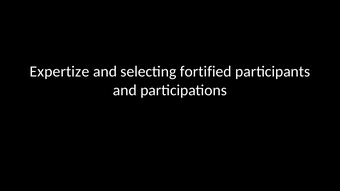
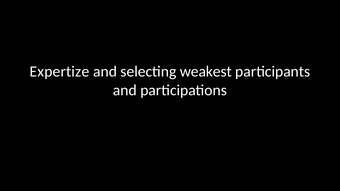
fortified: fortified -> weakest (206, 72)
